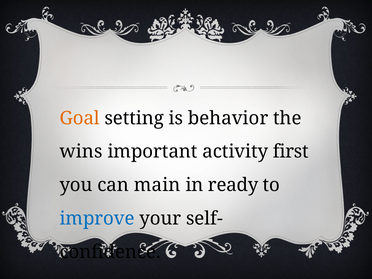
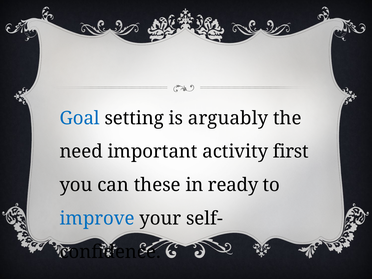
Goal colour: orange -> blue (80, 118)
behavior: behavior -> arguably (228, 118)
wins: wins -> need (81, 152)
main: main -> these (157, 185)
